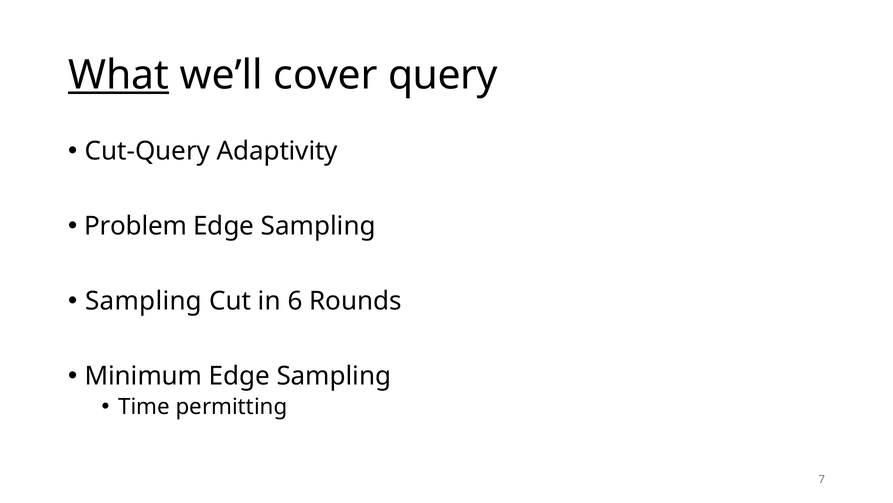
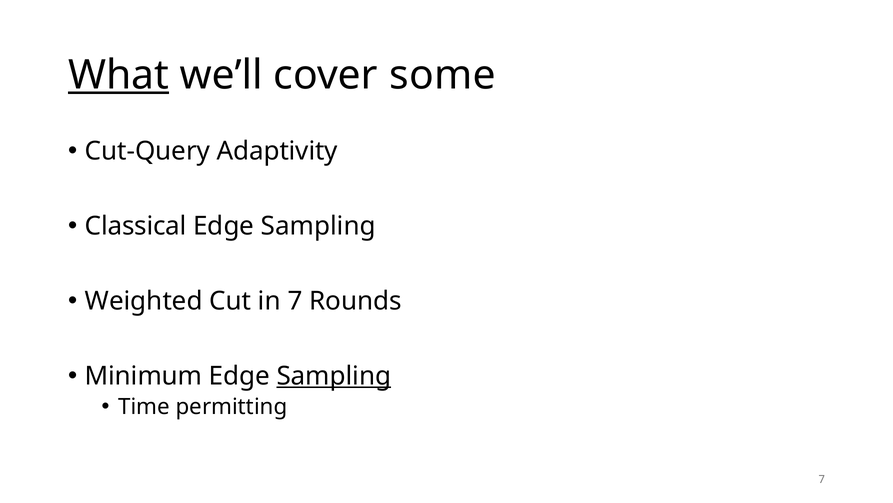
query: query -> some (443, 75)
Problem: Problem -> Classical (136, 226)
Sampling: Sampling -> Weighted (144, 301)
in 6: 6 -> 7 (295, 301)
Sampling underline: none -> present (334, 376)
